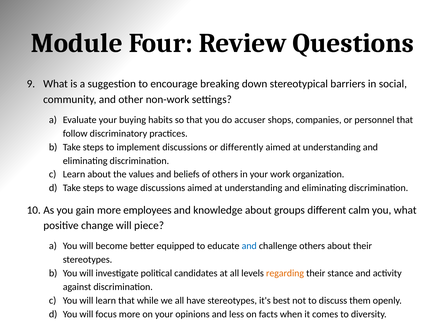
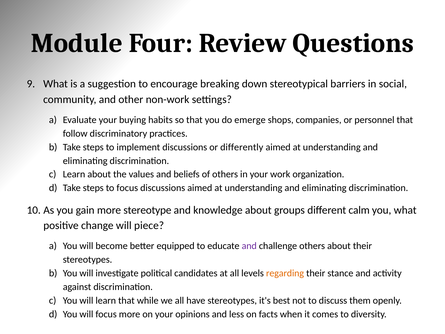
accuser: accuser -> emerge (250, 120)
to wage: wage -> focus (127, 188)
employees: employees -> stereotype (147, 210)
and colour: blue -> purple (249, 246)
